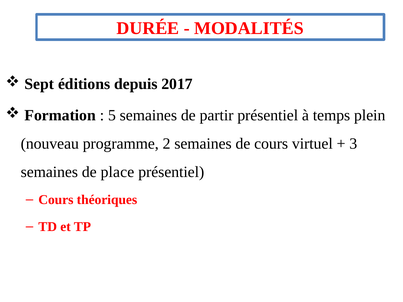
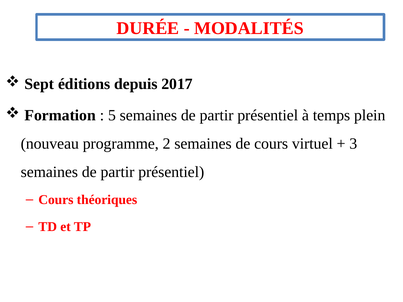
place: place -> partir (117, 172)
